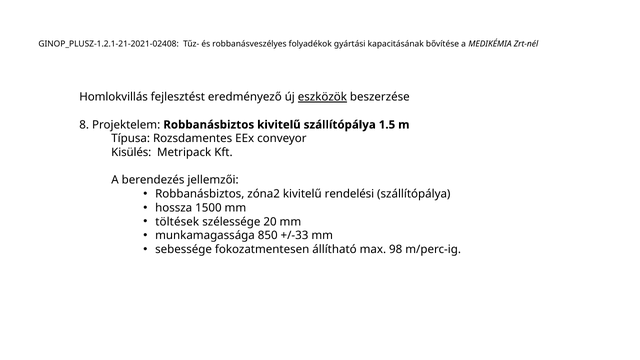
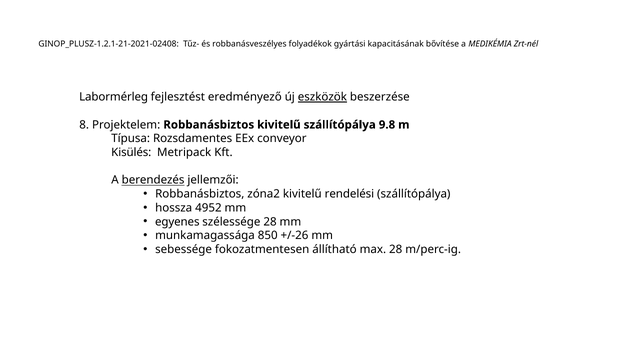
Homlokvillás: Homlokvillás -> Labormérleg (114, 97)
1.5: 1.5 -> 9.8 (387, 125)
berendezés underline: none -> present (153, 180)
1500: 1500 -> 4952 (208, 208)
töltések: töltések -> egyenes (177, 222)
szélessége 20: 20 -> 28 (270, 222)
+/-33: +/-33 -> +/-26 (295, 236)
max 98: 98 -> 28 (396, 249)
